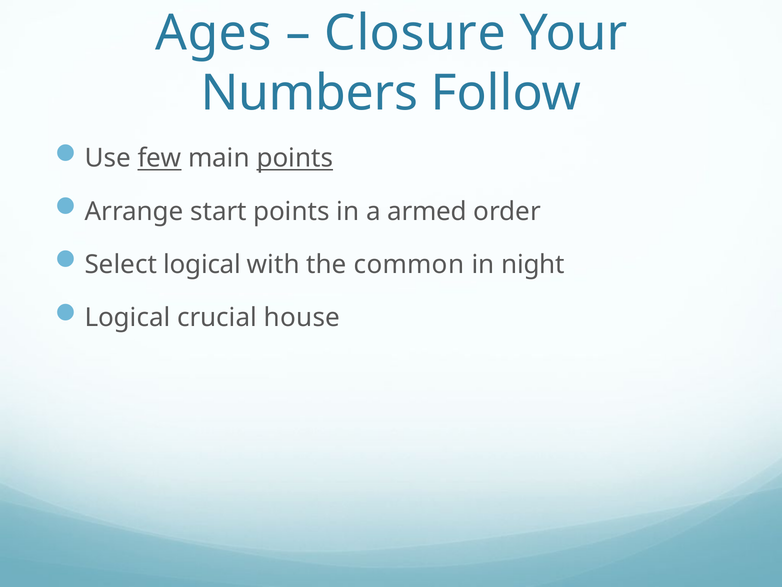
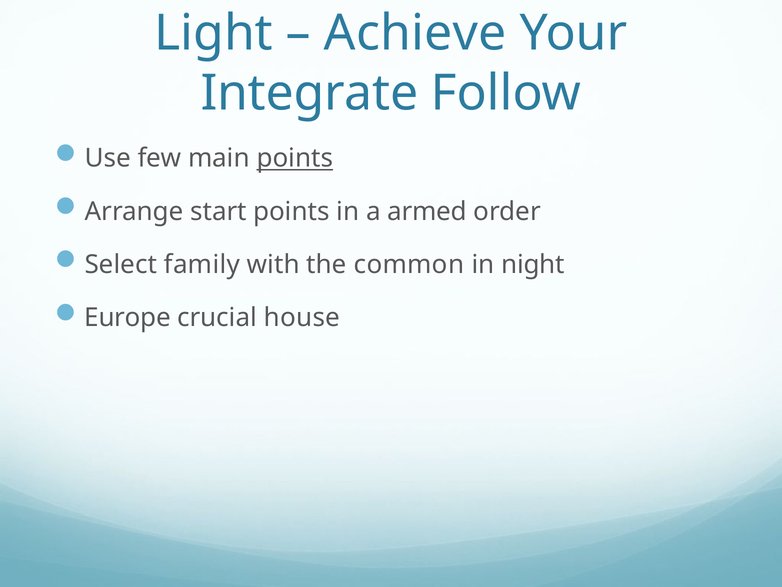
Ages: Ages -> Light (214, 33)
Closure: Closure -> Achieve (415, 33)
Numbers: Numbers -> Integrate (309, 93)
few underline: present -> none (160, 158)
Select logical: logical -> family (202, 264)
Logical: Logical -> Europe (128, 317)
